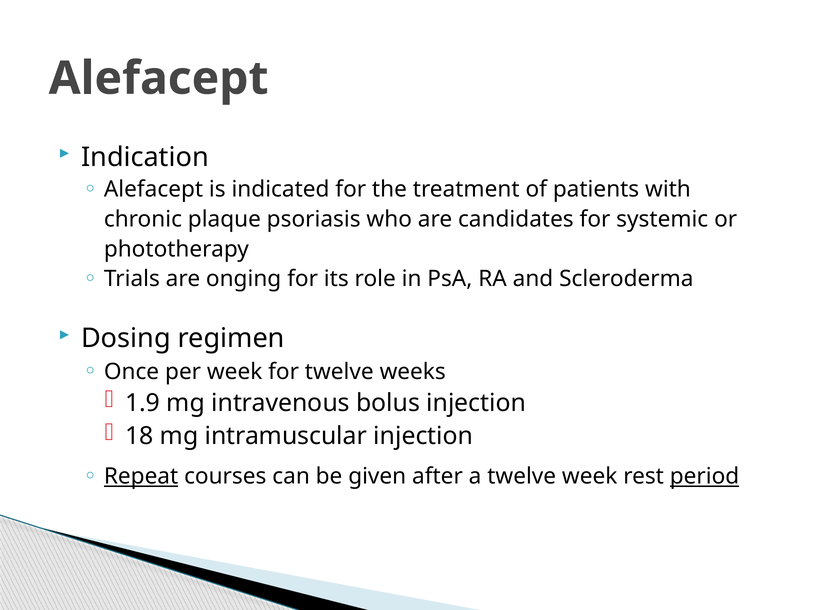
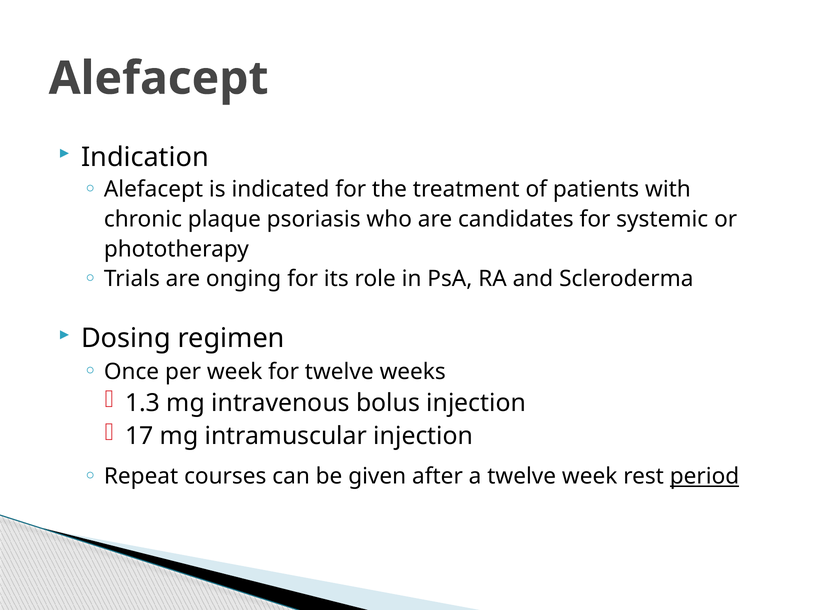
1.9: 1.9 -> 1.3 (143, 403)
18: 18 -> 17 (139, 436)
Repeat underline: present -> none (141, 476)
